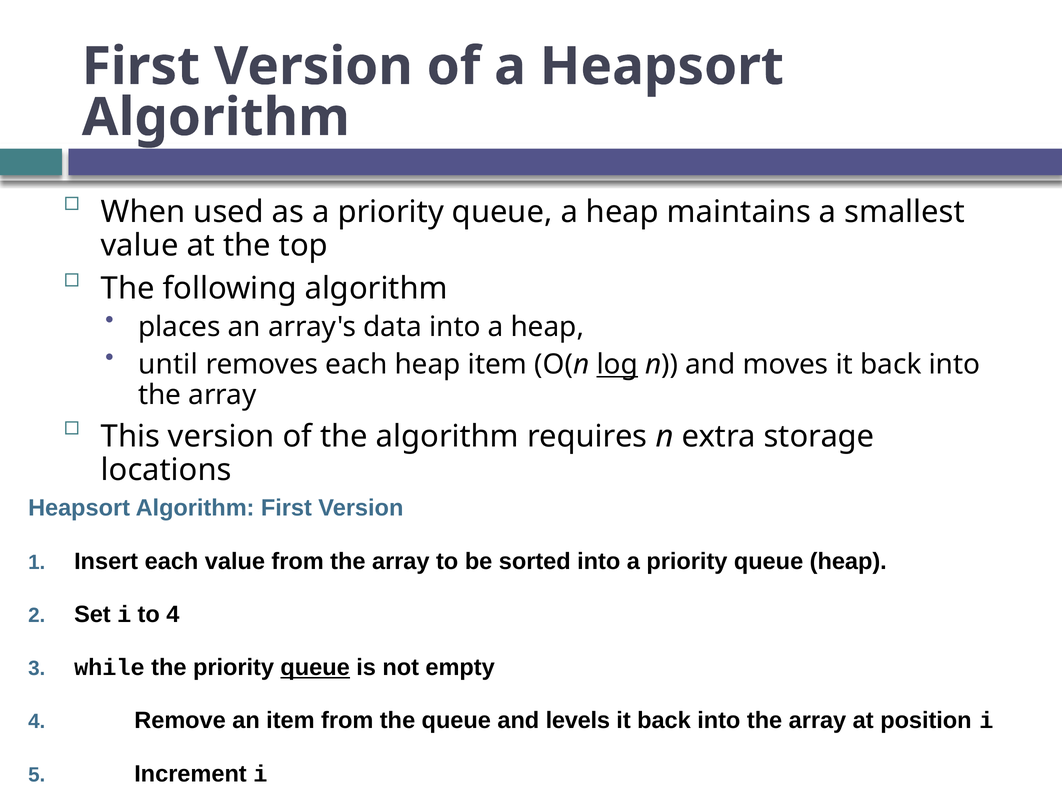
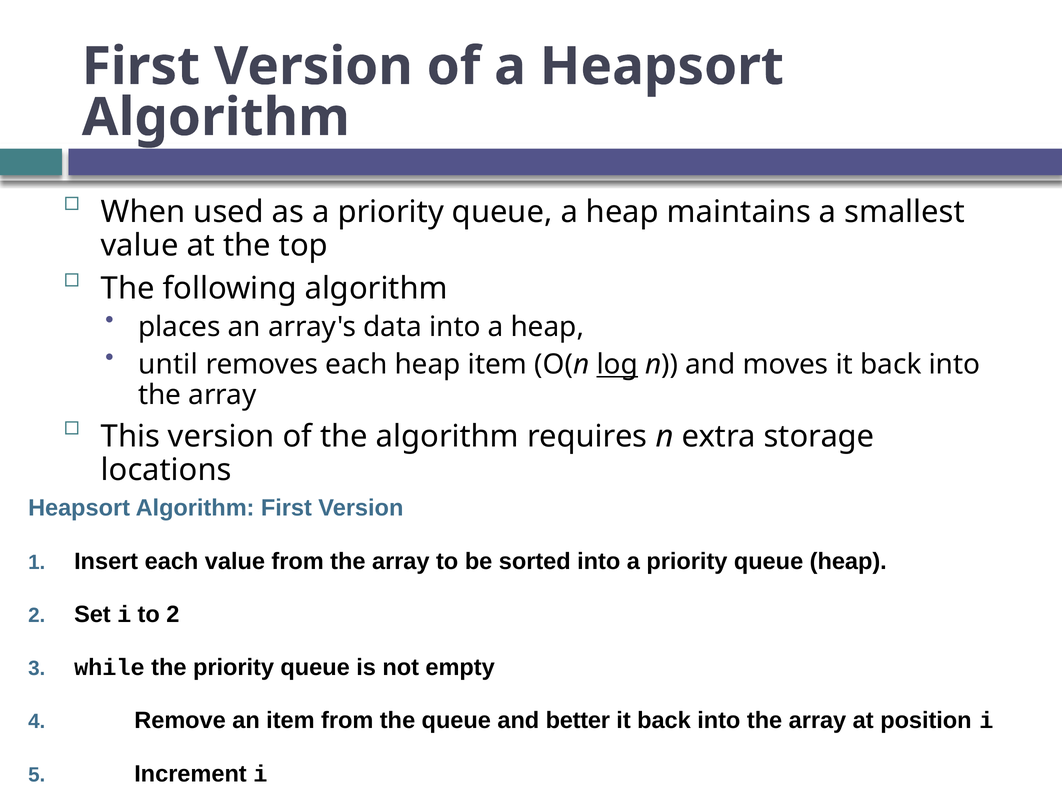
to 4: 4 -> 2 (173, 614)
queue underline: present -> none (315, 667)
levels: levels -> better (578, 720)
